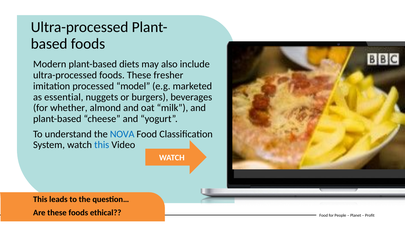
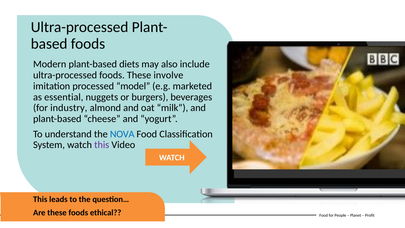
fresher: fresher -> involve (168, 75)
whether: whether -> industry (69, 108)
this colour: blue -> purple (102, 145)
